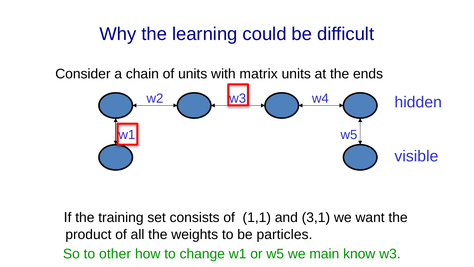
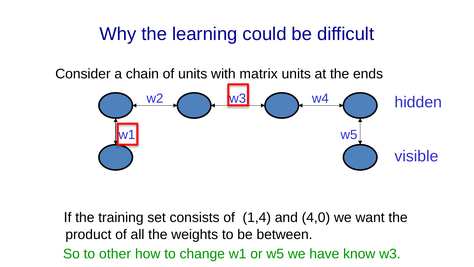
1,1: 1,1 -> 1,4 (257, 217)
3,1: 3,1 -> 4,0 (316, 217)
particles: particles -> between (285, 234)
main: main -> have (324, 254)
